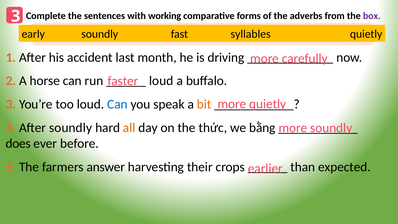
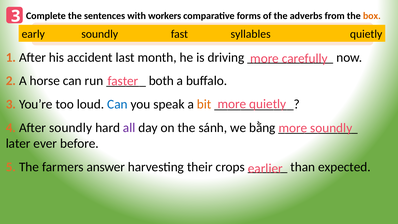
working: working -> workers (165, 16)
box colour: purple -> orange (372, 16)
loud: loud -> both (161, 81)
all colour: orange -> purple (129, 128)
thức: thức -> sánh (213, 128)
does: does -> later (18, 143)
